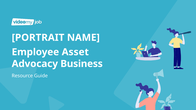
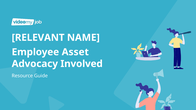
PORTRAIT: PORTRAIT -> RELEVANT (38, 38)
Business: Business -> Involved (82, 64)
